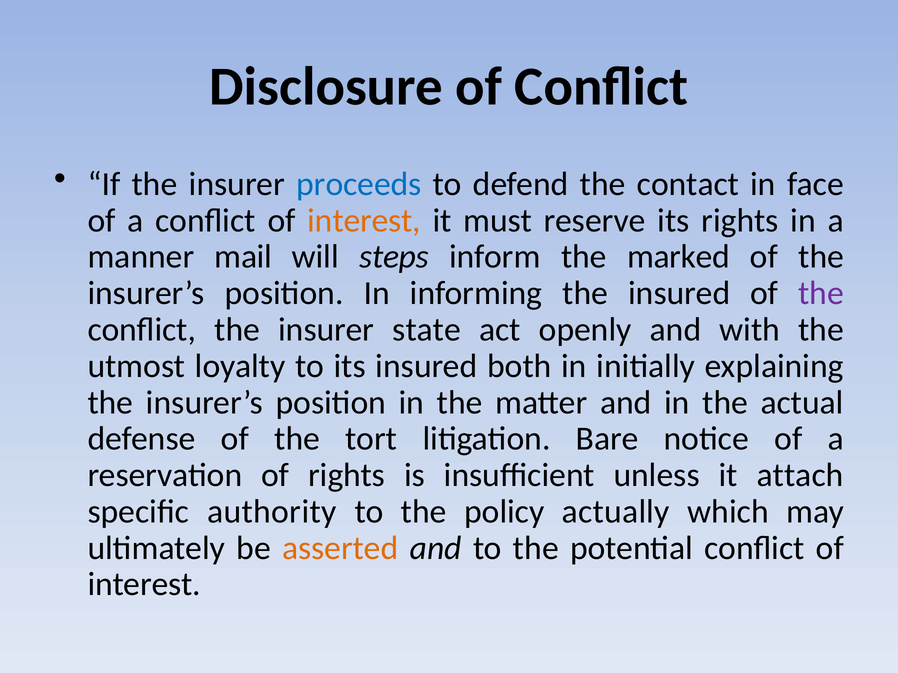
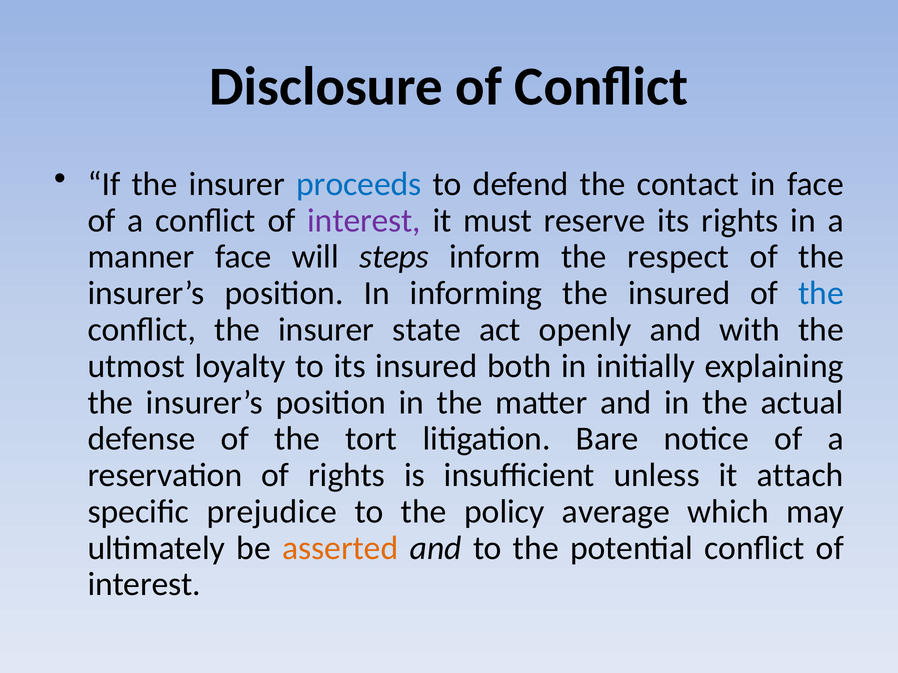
interest colour: orange -> purple (364, 221)
manner mail: mail -> face (243, 257)
marked: marked -> respect (678, 257)
the colour: purple -> blue (821, 293)
authority: authority -> prejudice (272, 512)
actually: actually -> average (616, 512)
